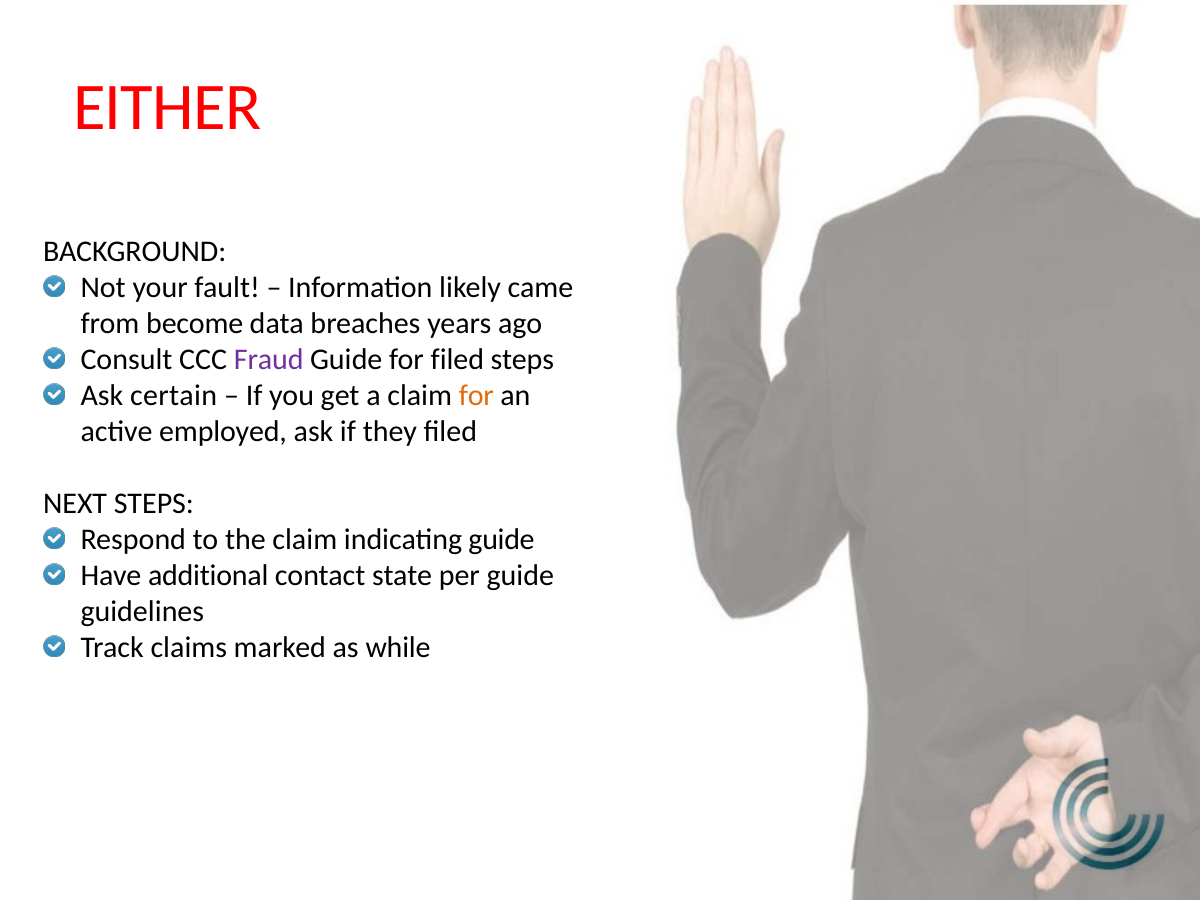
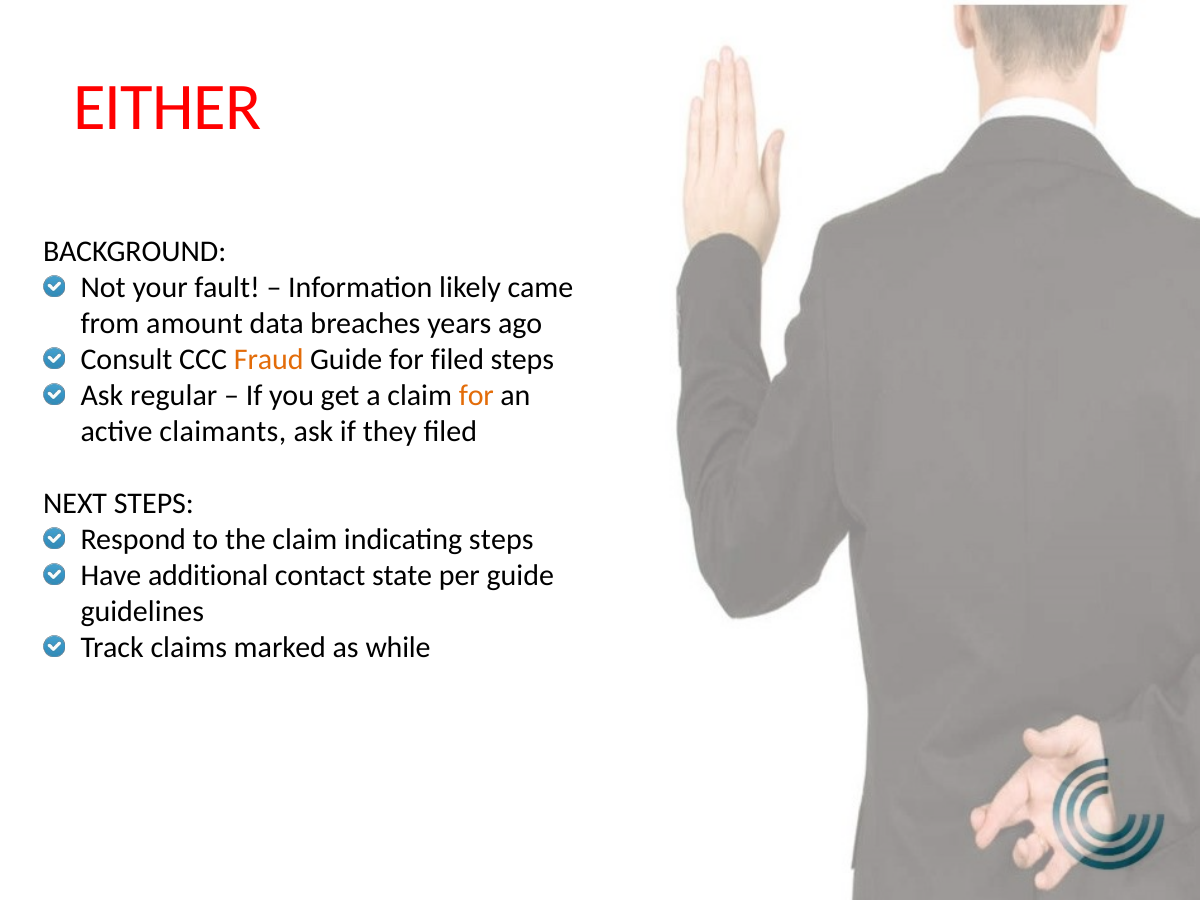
become: become -> amount (195, 324)
Fraud colour: purple -> orange (269, 360)
certain: certain -> regular (174, 396)
employed: employed -> claimants (223, 432)
indicating guide: guide -> steps (501, 540)
